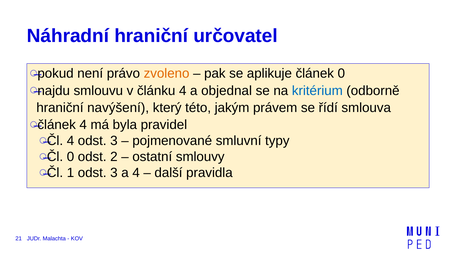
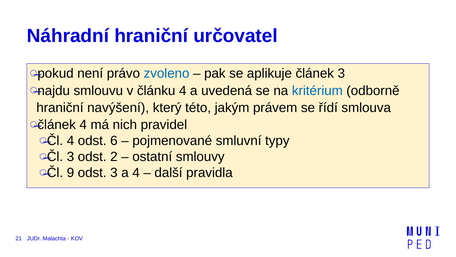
zvoleno colour: orange -> blue (167, 73)
článek 0: 0 -> 3 (341, 73)
objednal: objednal -> uvedená (227, 90)
byla: byla -> nich (125, 125)
4 odst 3: 3 -> 6 (114, 141)
Čl 0: 0 -> 3 (70, 157)
1: 1 -> 9 (70, 173)
